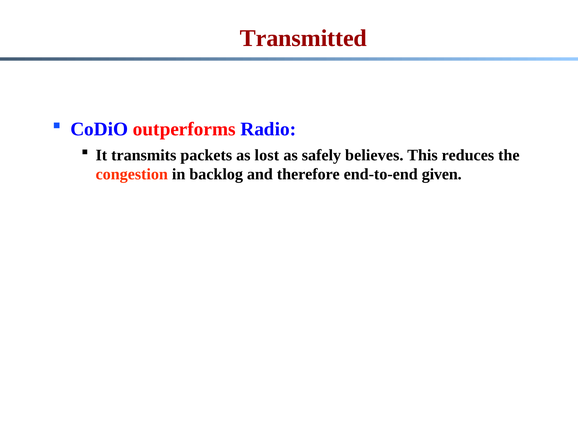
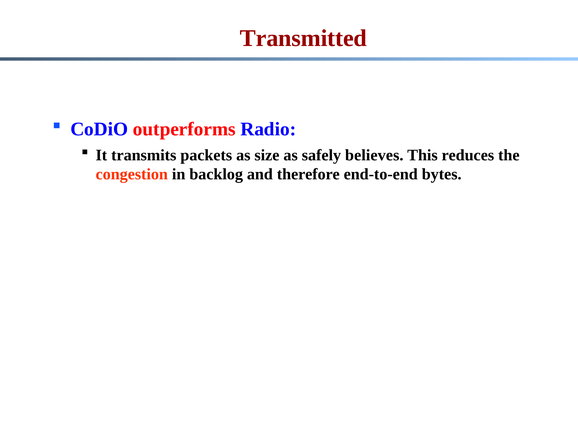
lost: lost -> size (267, 155)
given: given -> bytes (442, 174)
